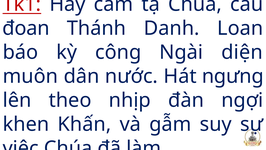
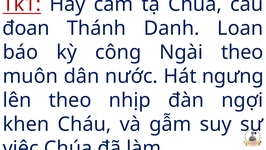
Ngài diện: diện -> theo (242, 52)
Khấn: Khấn -> Cháu (84, 124)
